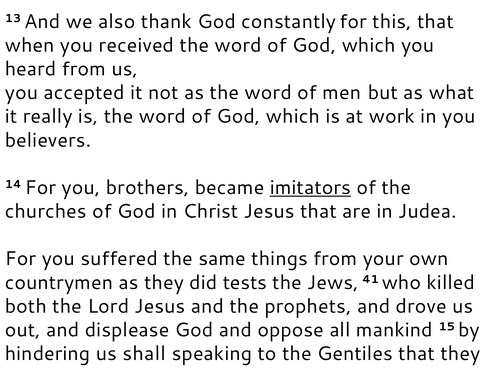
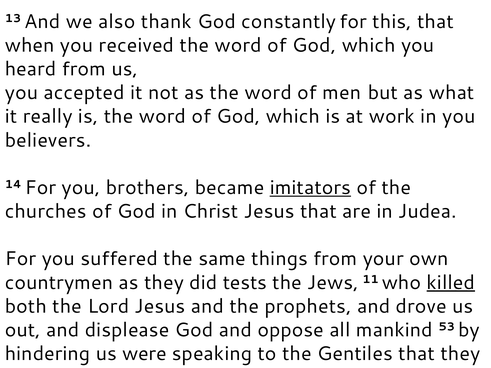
41: 41 -> 11 (370, 280)
killed underline: none -> present (451, 283)
15: 15 -> 53 (447, 327)
shall: shall -> were (144, 354)
